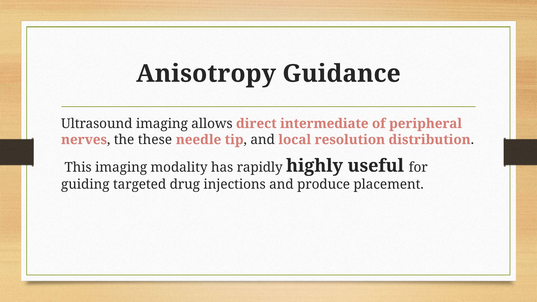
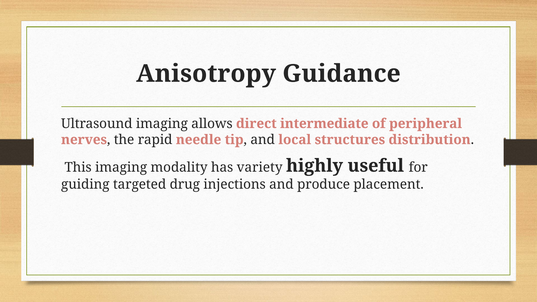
these: these -> rapid (155, 140)
resolution: resolution -> structures (350, 140)
rapidly: rapidly -> variety (260, 167)
